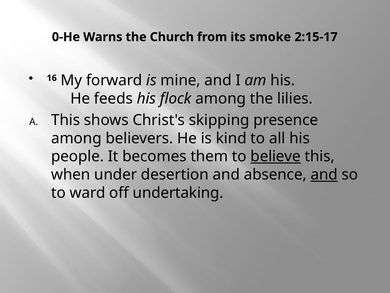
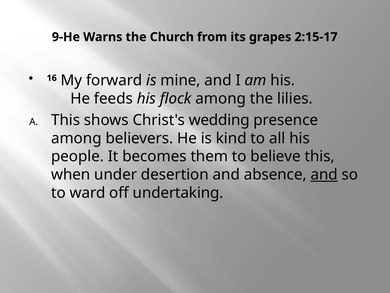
0-He: 0-He -> 9-He (66, 37)
smoke: smoke -> grapes (270, 37)
skipping: skipping -> wedding (219, 120)
believe underline: present -> none (276, 156)
